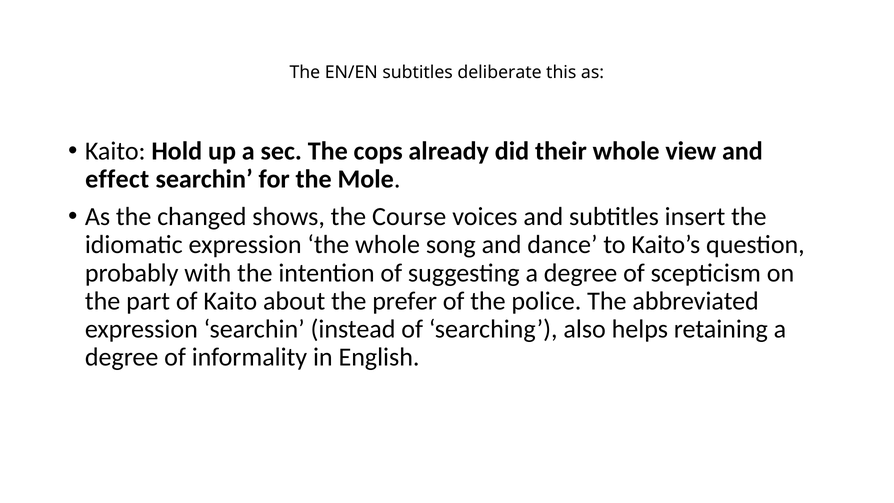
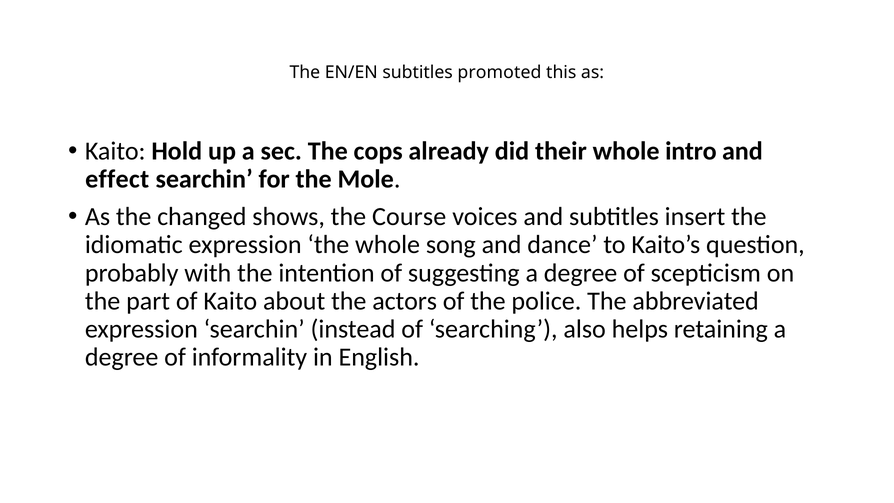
deliberate: deliberate -> promoted (499, 73)
view: view -> intro (691, 151)
prefer: prefer -> actors (405, 301)
